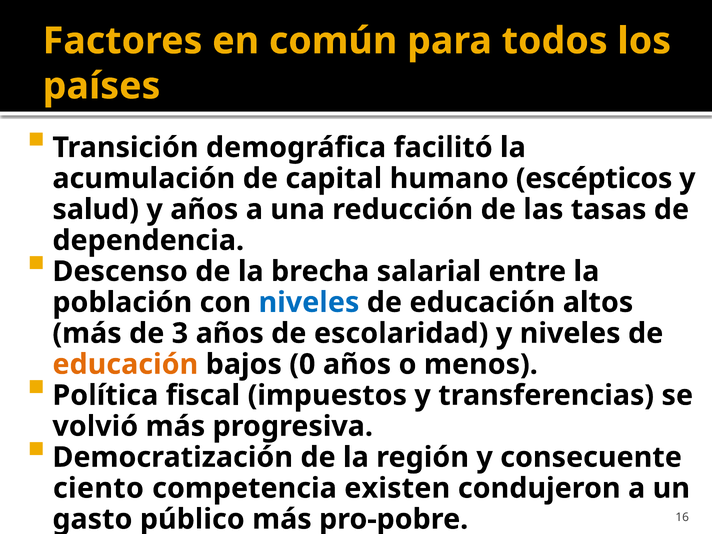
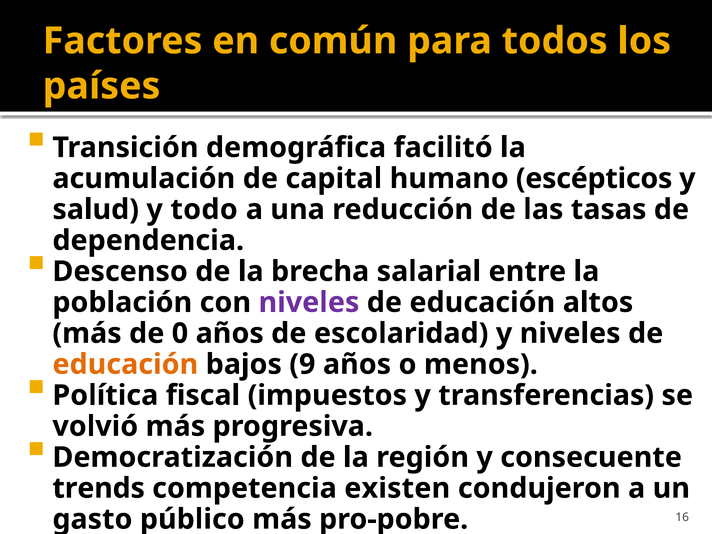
y años: años -> todo (204, 209)
niveles colour: blue -> purple (309, 302)
3: 3 -> 0 (180, 333)
0: 0 -> 9 (302, 364)
ciento: ciento -> trends (99, 488)
